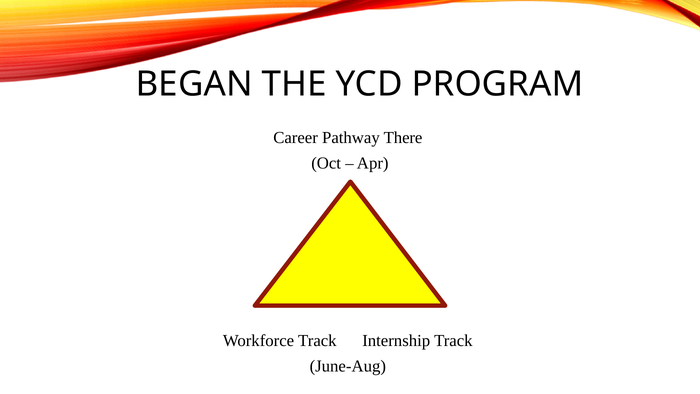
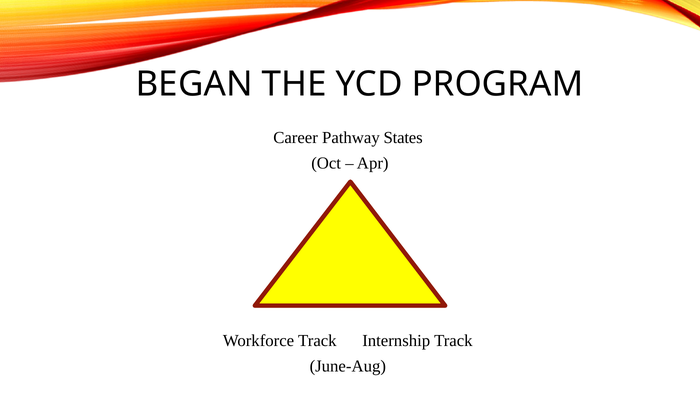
There: There -> States (403, 138)
